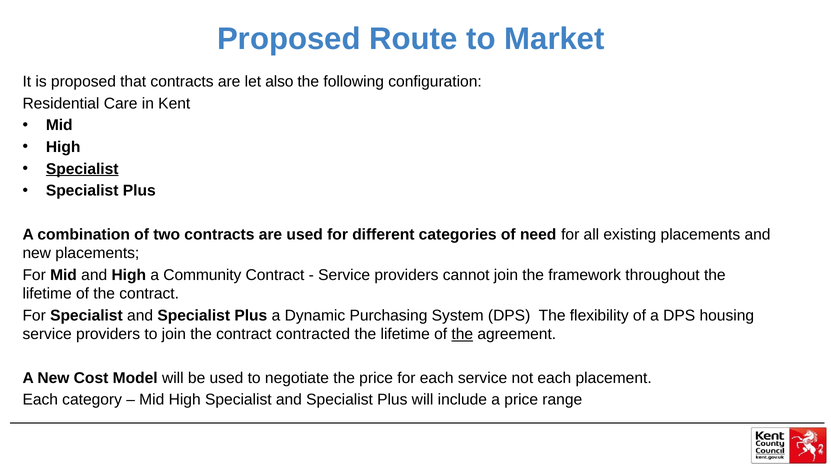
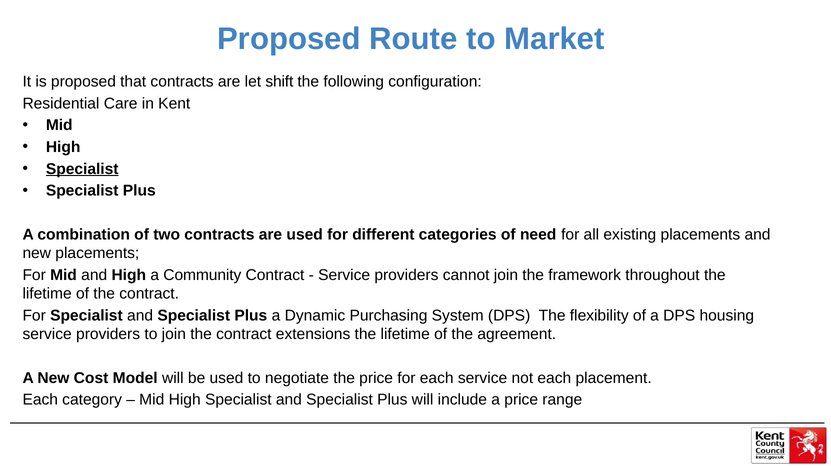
also: also -> shift (279, 81)
contracted: contracted -> extensions (313, 334)
the underline: present -> none (462, 334)
